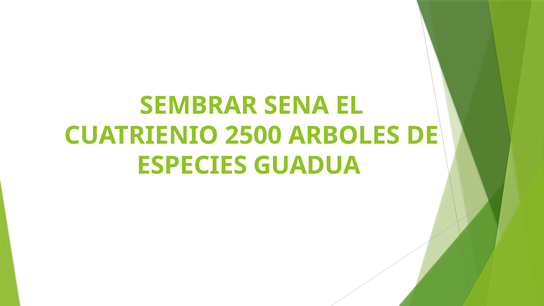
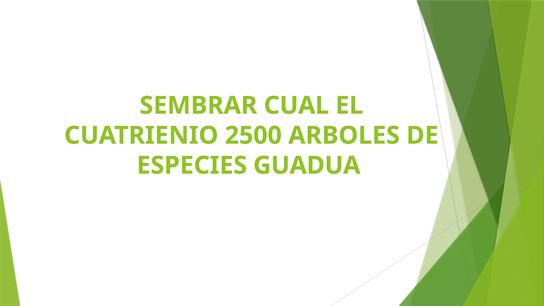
SENA: SENA -> CUAL (296, 106)
